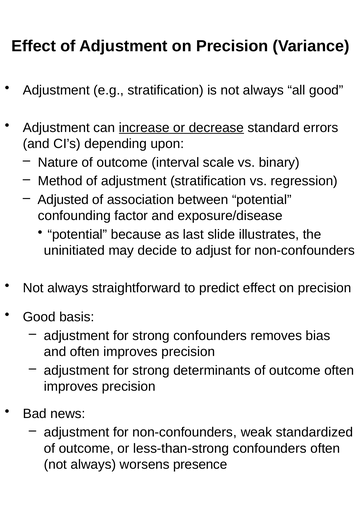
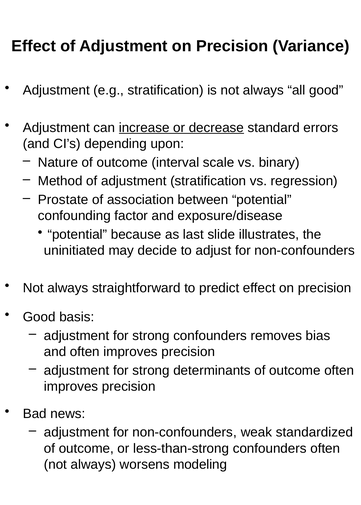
Adjusted: Adjusted -> Prostate (63, 200)
presence: presence -> modeling (200, 465)
